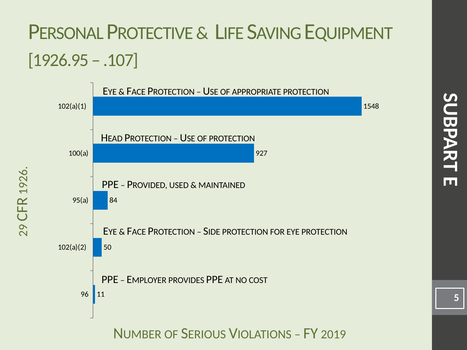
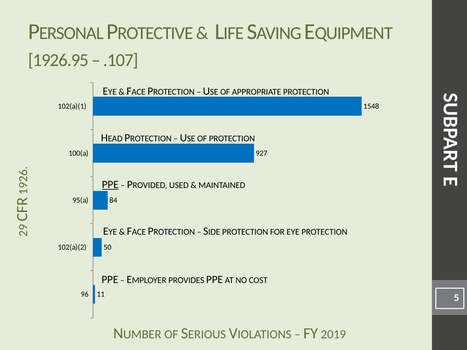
PPE underline: none -> present (110, 185)
